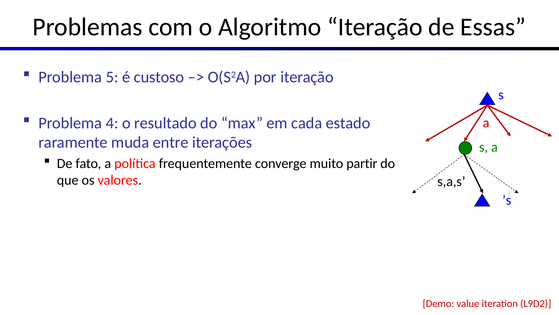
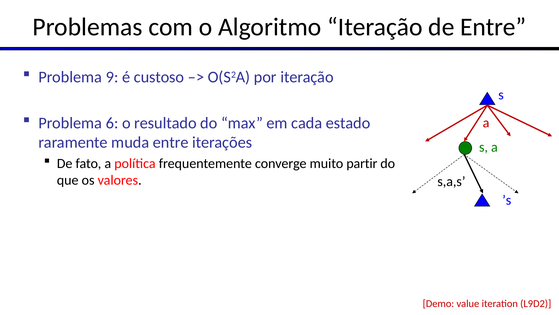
de Essas: Essas -> Entre (493, 27)
5: 5 -> 9 (112, 77)
4: 4 -> 6 (112, 123)
